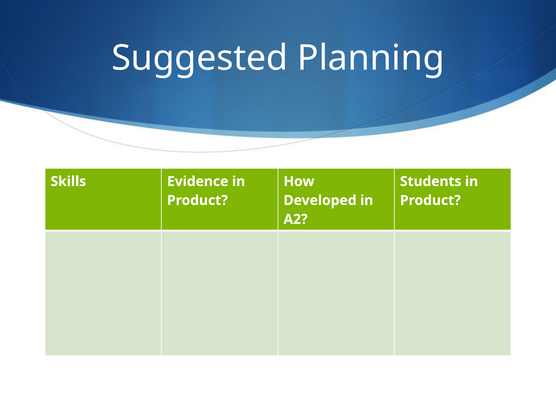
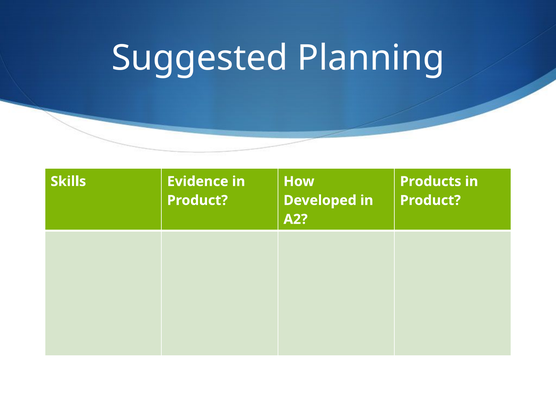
Students: Students -> Products (431, 181)
